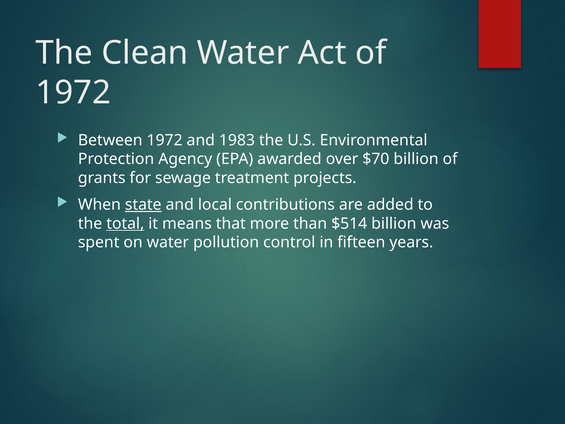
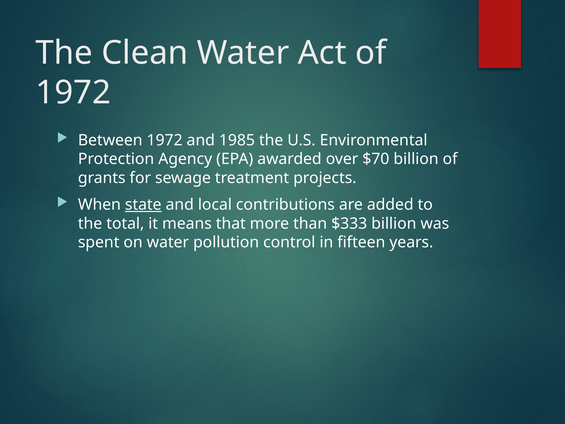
1983: 1983 -> 1985 (237, 140)
total underline: present -> none (125, 223)
$514: $514 -> $333 (349, 223)
